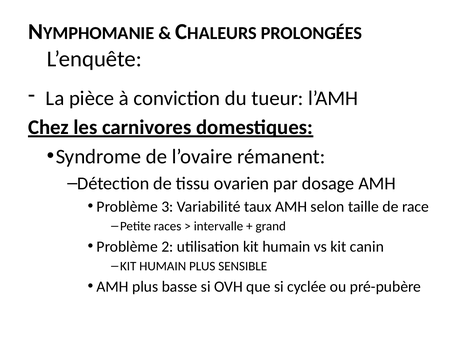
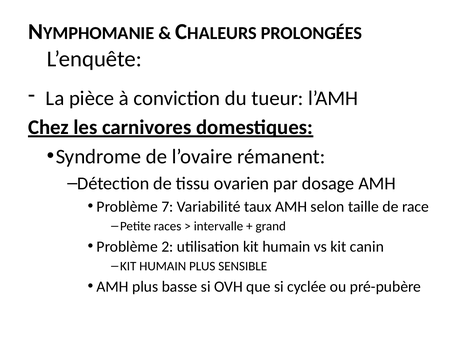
3: 3 -> 7 (167, 207)
